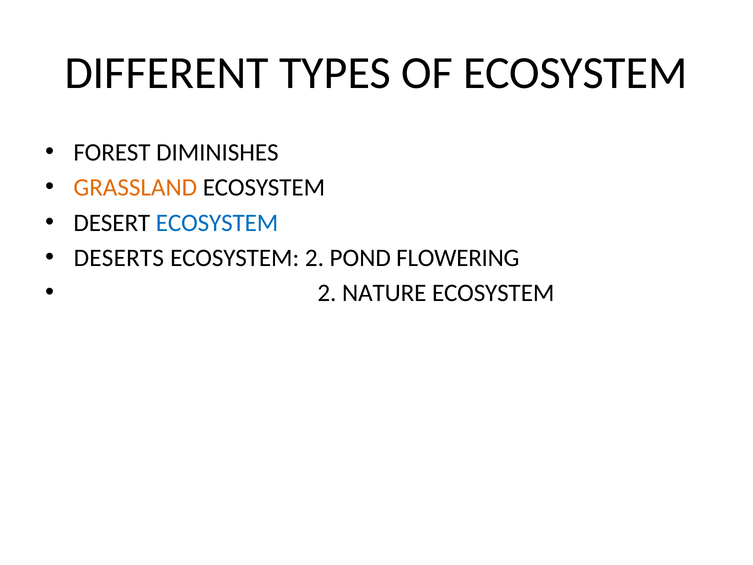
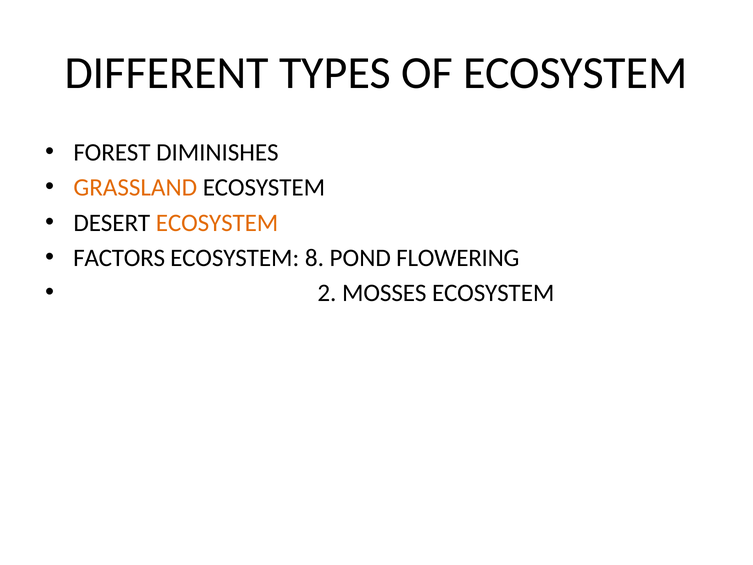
ECOSYSTEM colour: blue -> orange (217, 223)
DESERTS: DESERTS -> FACTORS (119, 258)
ECOSYSTEM 2: 2 -> 8 (314, 258)
NATURE: NATURE -> MOSSES (384, 293)
